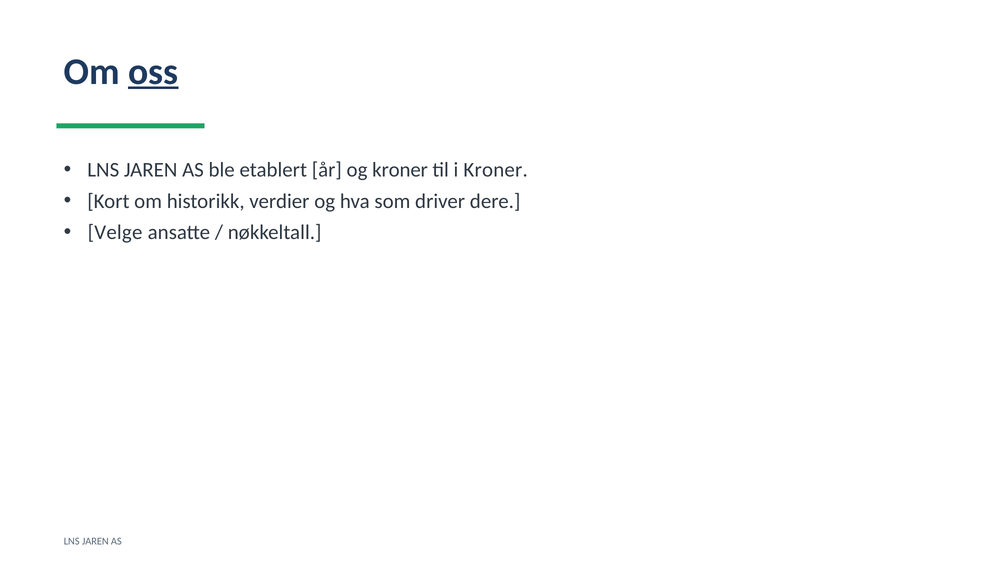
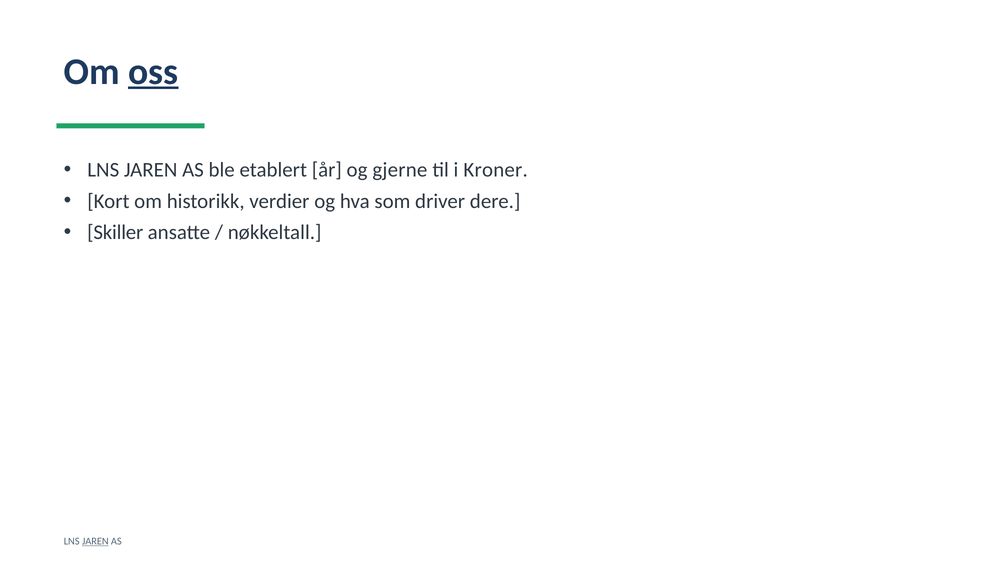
og kroner: kroner -> gjerne (400, 170)
Velge: Velge -> Skiller (115, 233)
JAREN underline: none -> present (95, 541)
